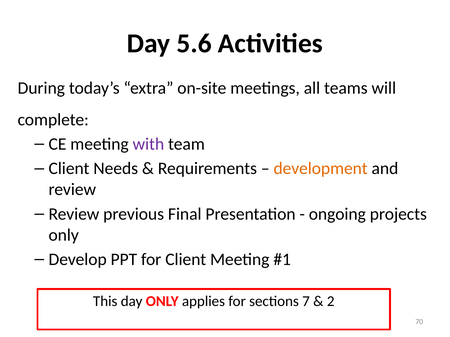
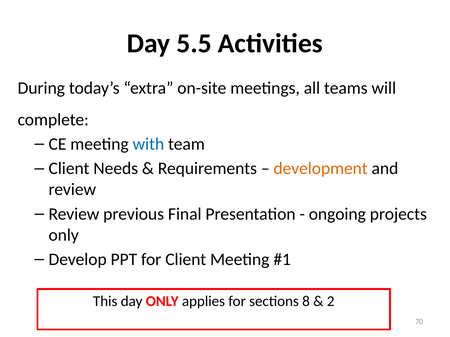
5.6: 5.6 -> 5.5 (194, 44)
with colour: purple -> blue (148, 144)
7: 7 -> 8 (306, 302)
